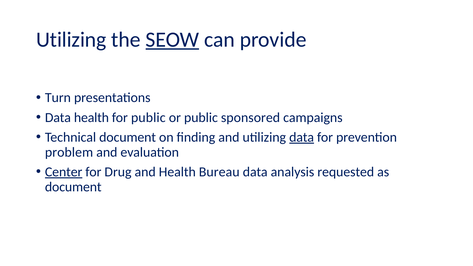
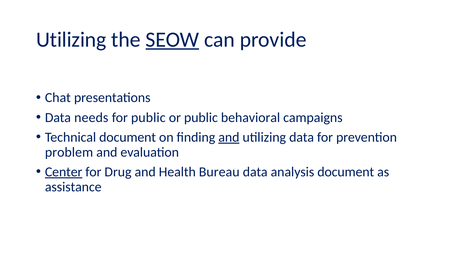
Turn: Turn -> Chat (58, 98)
Data health: health -> needs (91, 117)
sponsored: sponsored -> behavioral (251, 117)
and underline: none -> present (229, 137)
data underline: present -> none (302, 137)
analysis requested: requested -> document (346, 172)
document: document -> assistance (73, 187)
